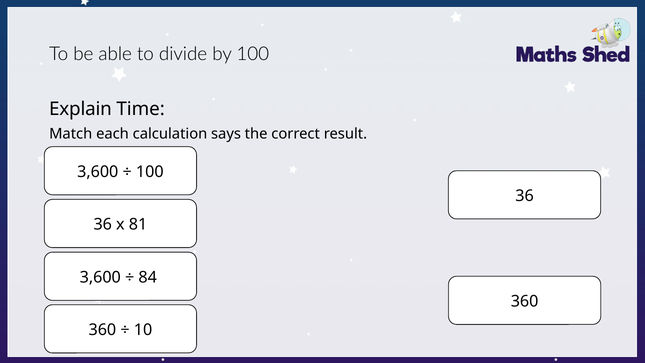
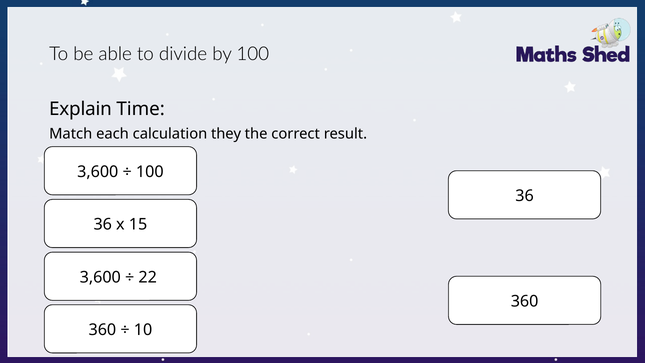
says: says -> they (226, 134)
81: 81 -> 15 (138, 224)
84: 84 -> 22 (148, 277)
